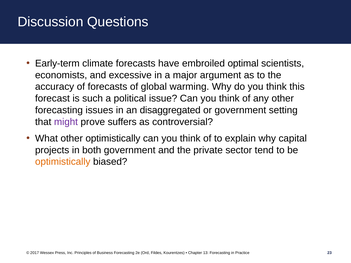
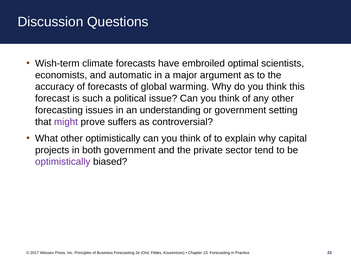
Early-term: Early-term -> Wish-term (57, 63)
excessive: excessive -> automatic (130, 75)
disaggregated: disaggregated -> understanding (170, 110)
optimistically colour: orange -> purple (63, 162)
